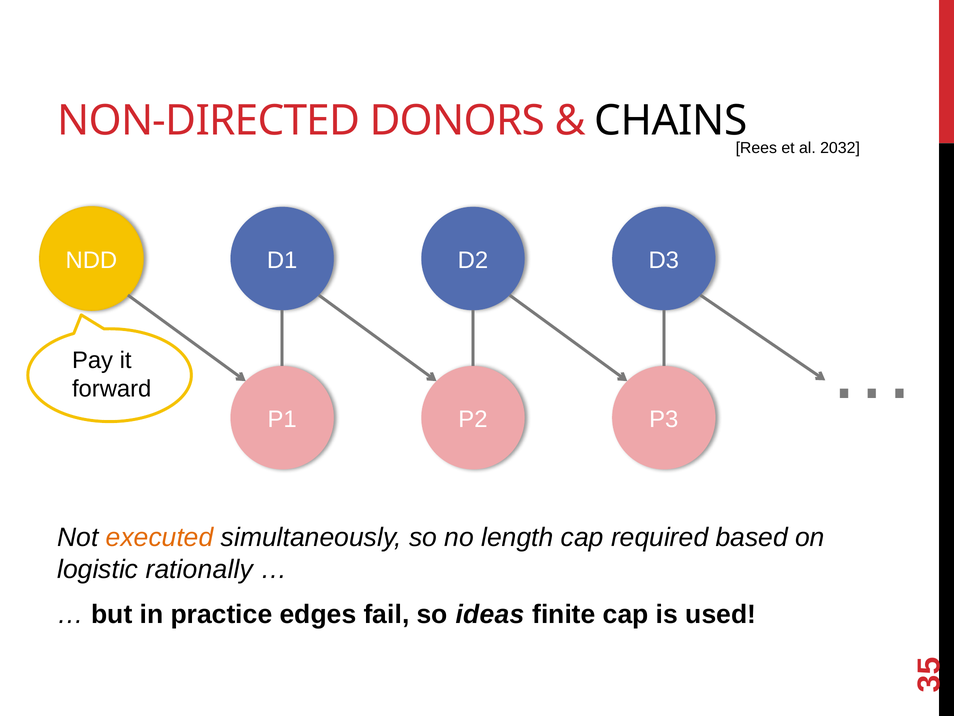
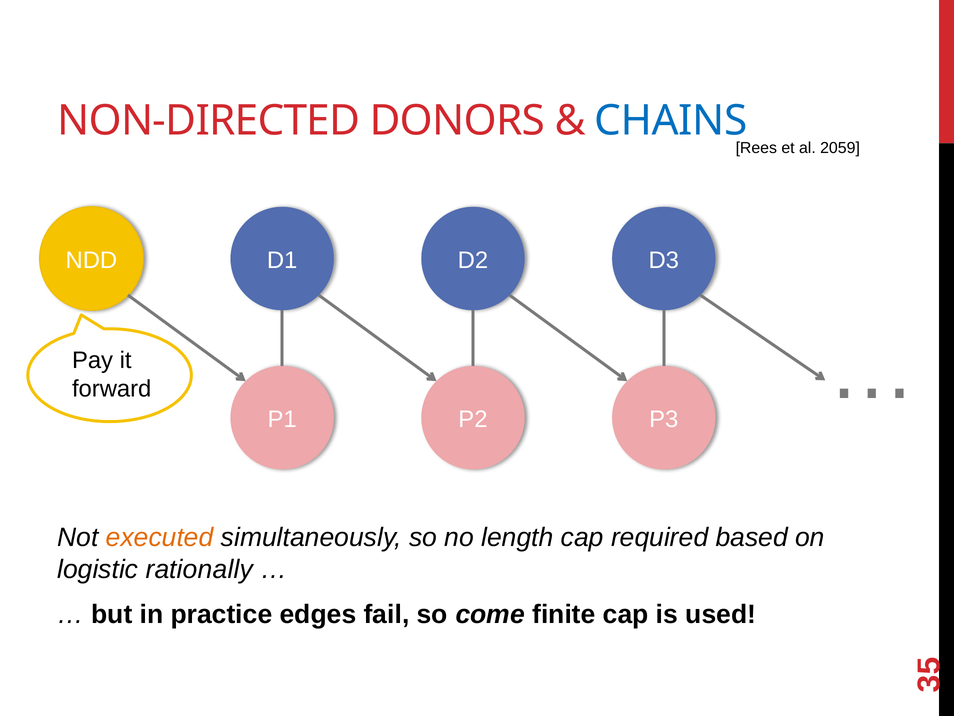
CHAINS colour: black -> blue (671, 121)
2032: 2032 -> 2059 (840, 148)
ideas: ideas -> come (490, 614)
